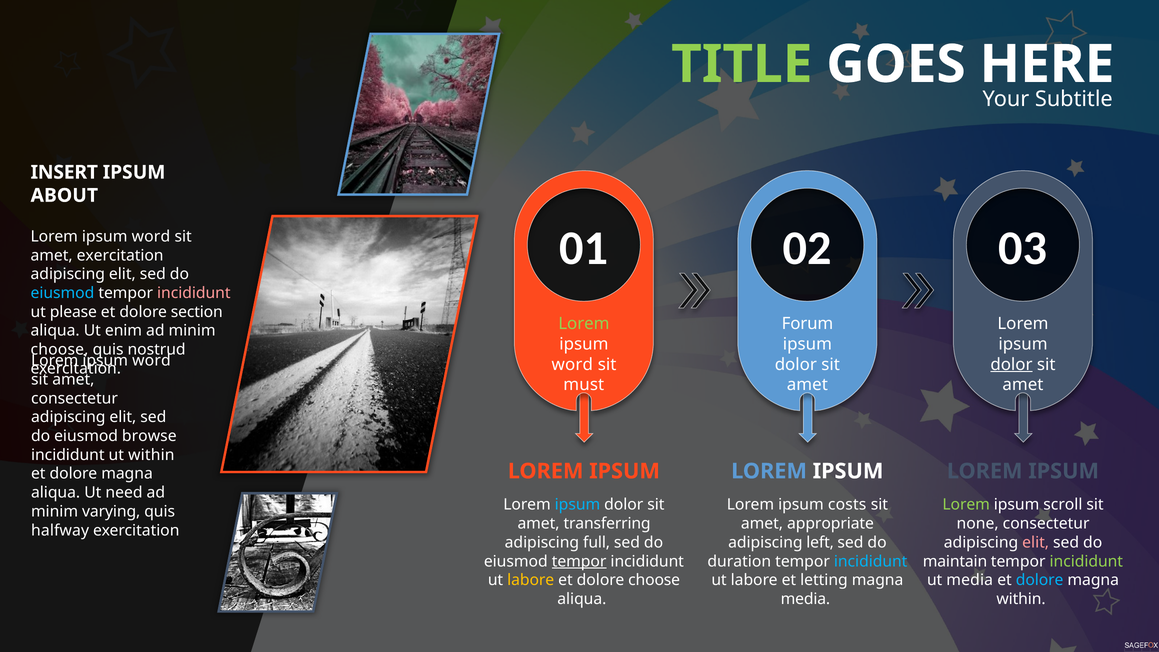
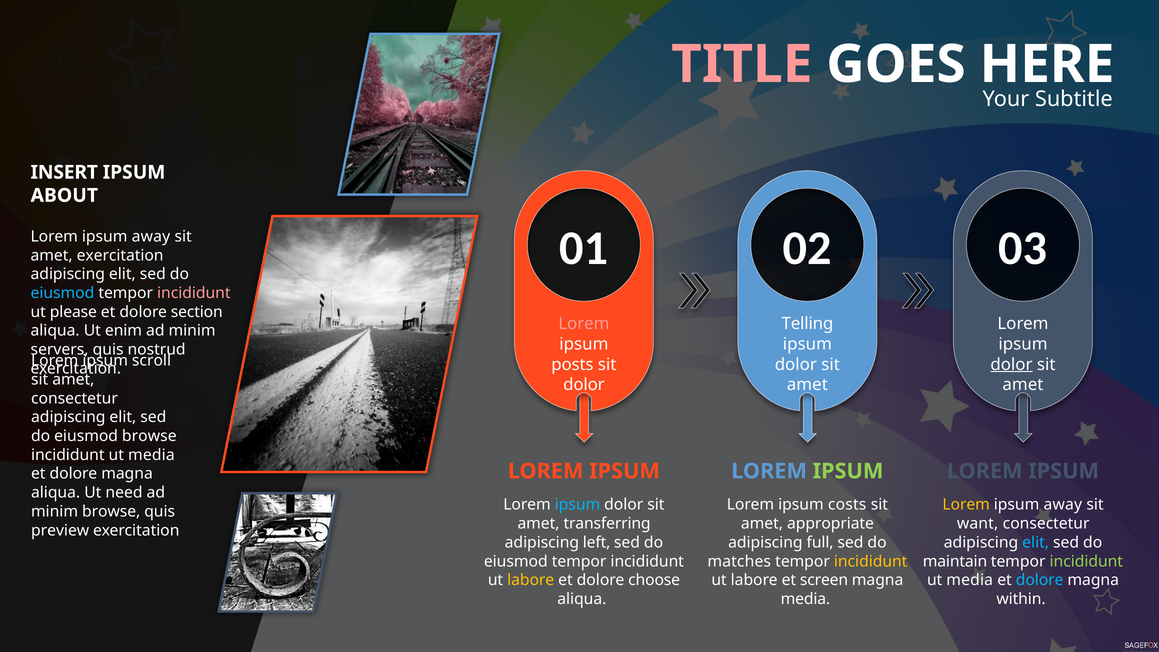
TITLE colour: light green -> pink (742, 64)
word: word -> away (151, 236)
Lorem colour: light green -> pink (584, 324)
Forum: Forum -> Telling (807, 324)
choose: choose -> servers (60, 350)
word: word -> scroll (152, 361)
word: word -> posts (572, 364)
must: must -> dolor (584, 385)
within: within -> media (151, 455)
IPSUM colour: white -> light green (848, 471)
Lorem colour: light green -> yellow (966, 505)
scroll: scroll -> away (1063, 505)
minim varying: varying -> browse (111, 511)
none: none -> want (978, 524)
halfway: halfway -> preview (60, 530)
full: full -> left (597, 542)
left: left -> full (820, 542)
elit colour: pink -> light blue (1036, 542)
tempor underline: present -> none (579, 561)
duration: duration -> matches (739, 561)
incididunt colour: light blue -> yellow (871, 561)
letting: letting -> screen (824, 580)
